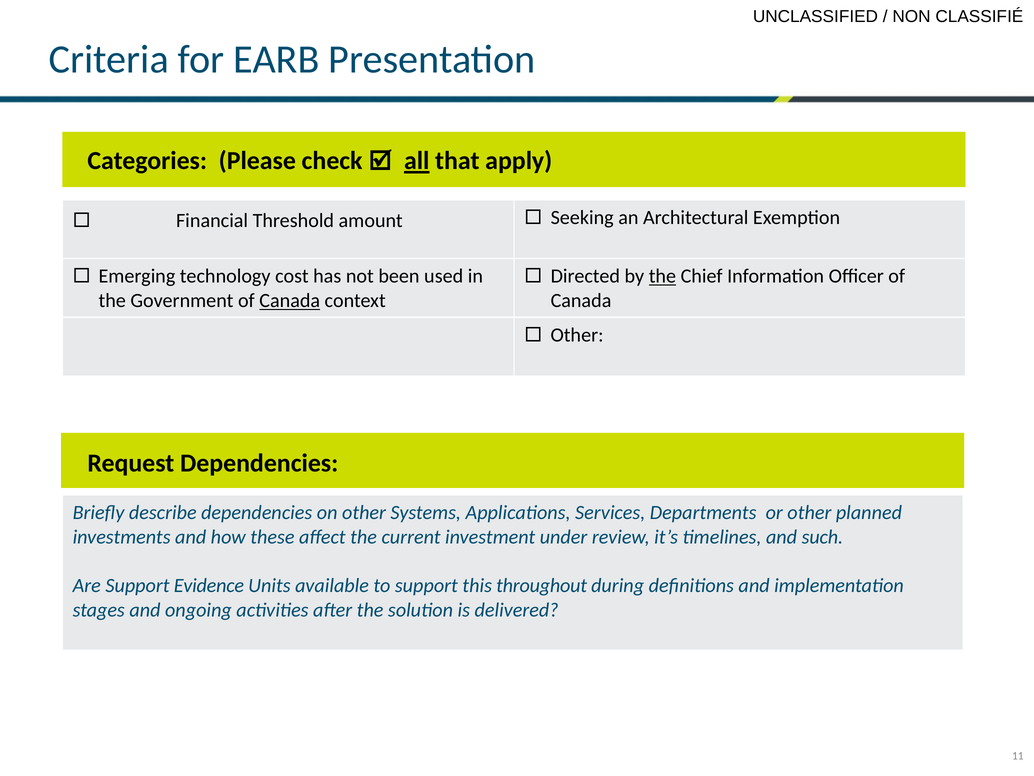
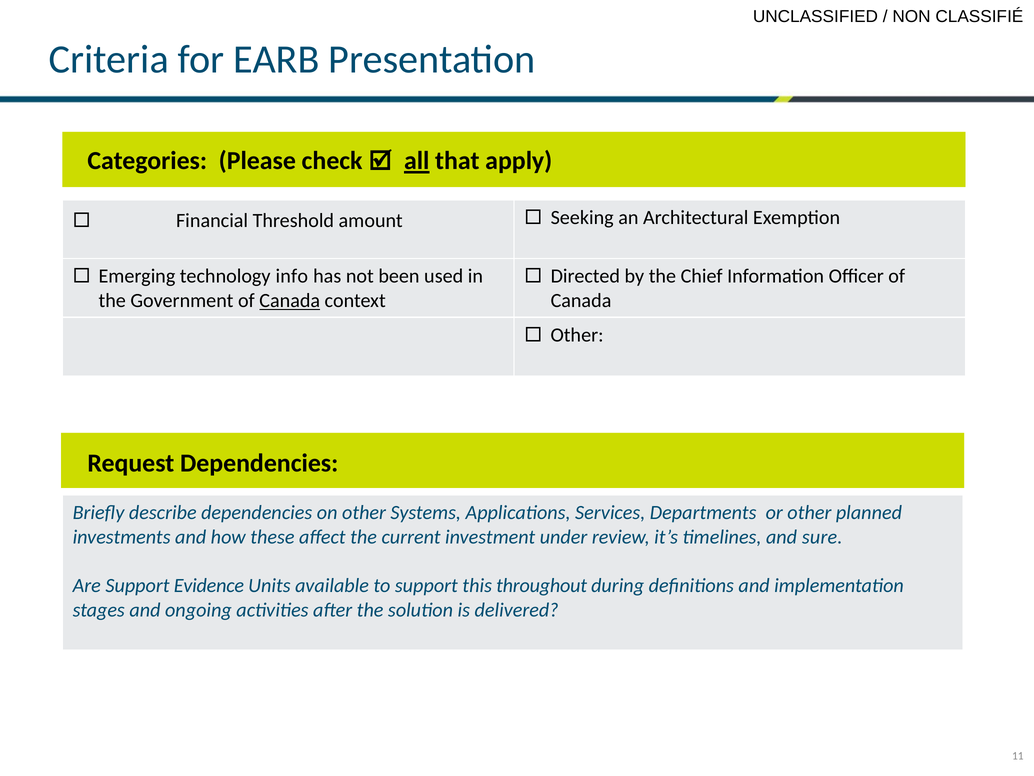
cost: cost -> info (292, 276)
the underline: present -> none (662, 276)
such: such -> sure (822, 537)
